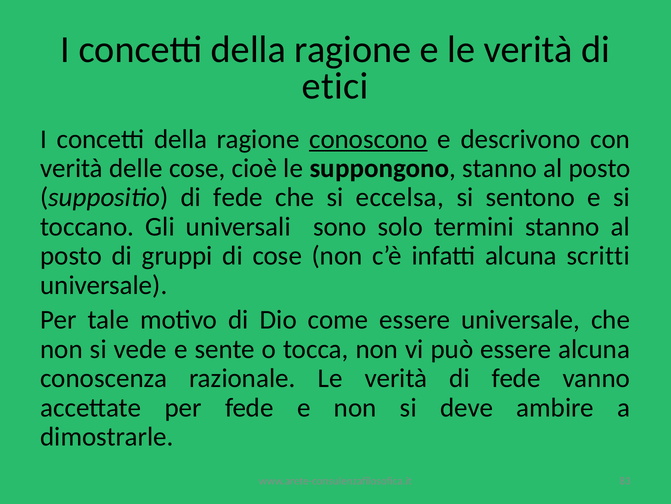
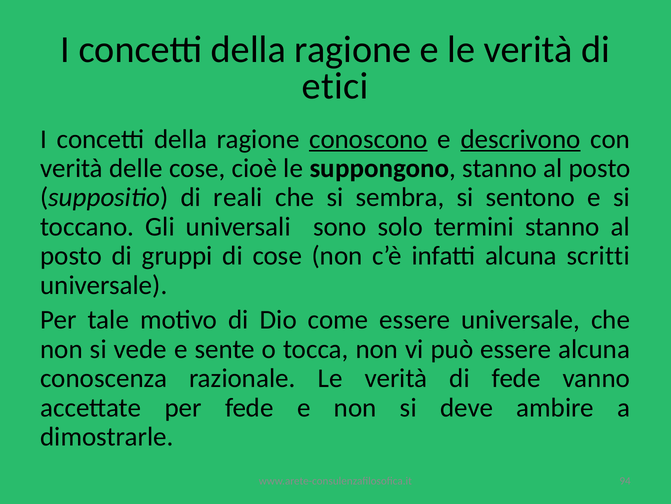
descrivono underline: none -> present (521, 139)
suppositio di fede: fede -> reali (238, 197)
eccelsa: eccelsa -> sembra (400, 197)
83: 83 -> 94 (625, 480)
